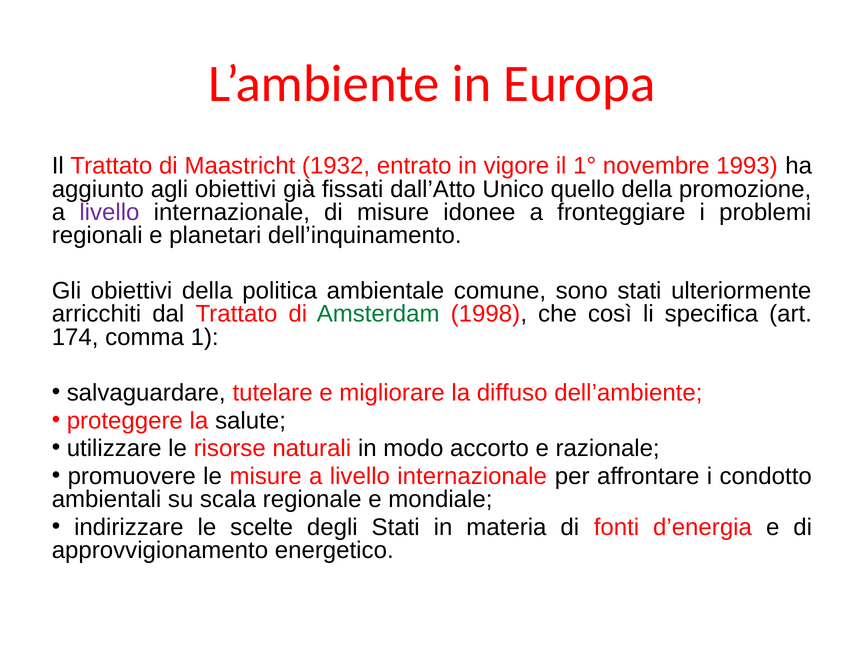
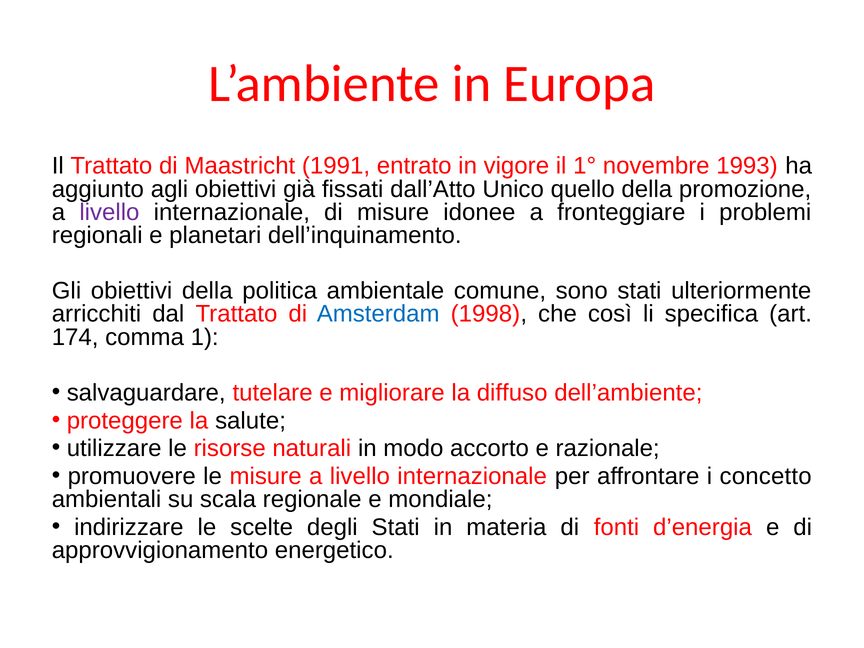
1932: 1932 -> 1991 (336, 166)
Amsterdam colour: green -> blue (378, 314)
condotto: condotto -> concetto (766, 476)
